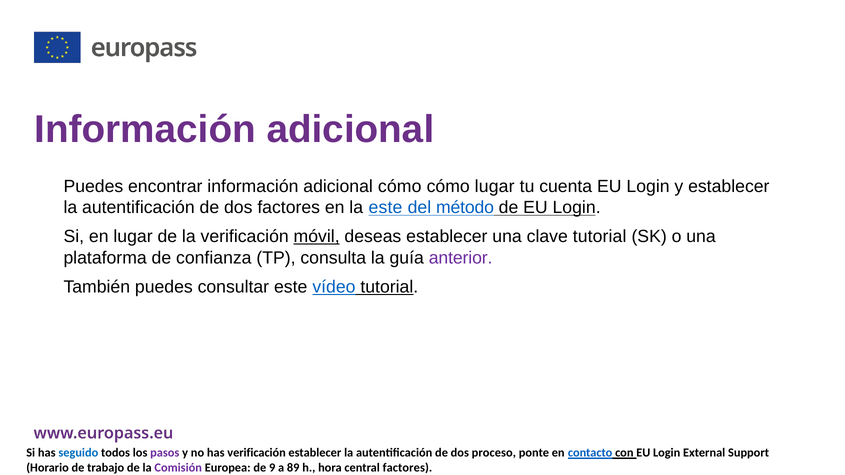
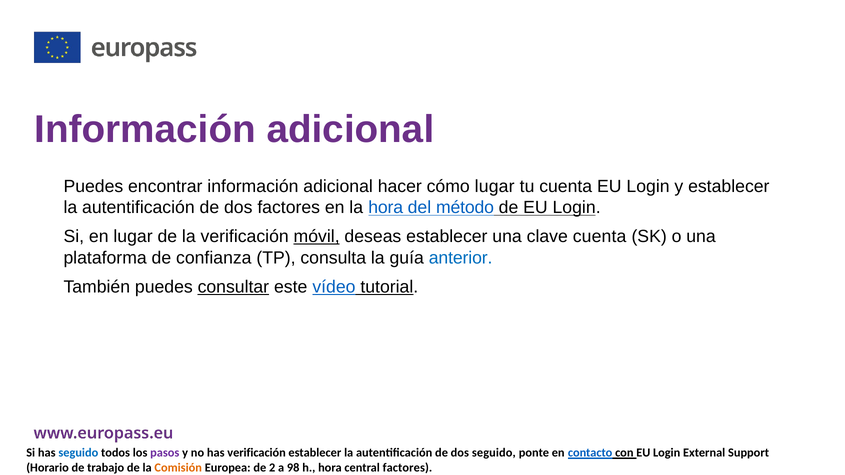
adicional cómo: cómo -> hacer (400, 186)
la este: este -> hora (386, 208)
clave tutorial: tutorial -> cuenta (600, 237)
anterior colour: purple -> blue (461, 258)
consultar underline: none -> present (233, 287)
dos proceso: proceso -> seguido (494, 453)
Comisión colour: purple -> orange (178, 468)
9: 9 -> 2 (272, 468)
89: 89 -> 98 (293, 468)
